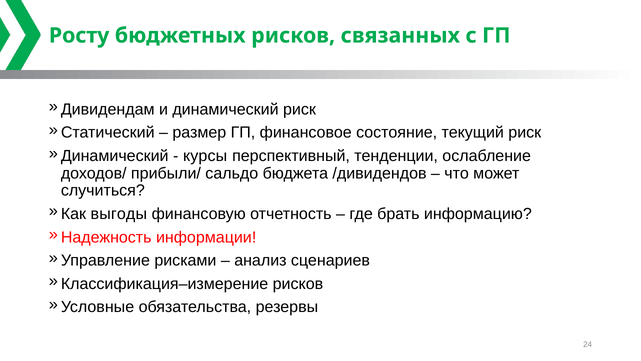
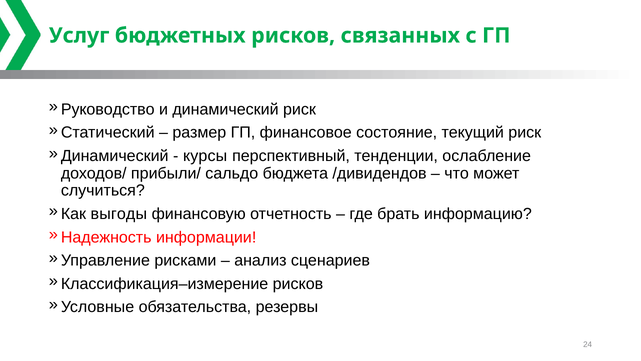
Росту: Росту -> Услуг (79, 35)
Дивидендам: Дивидендам -> Руководство (108, 109)
